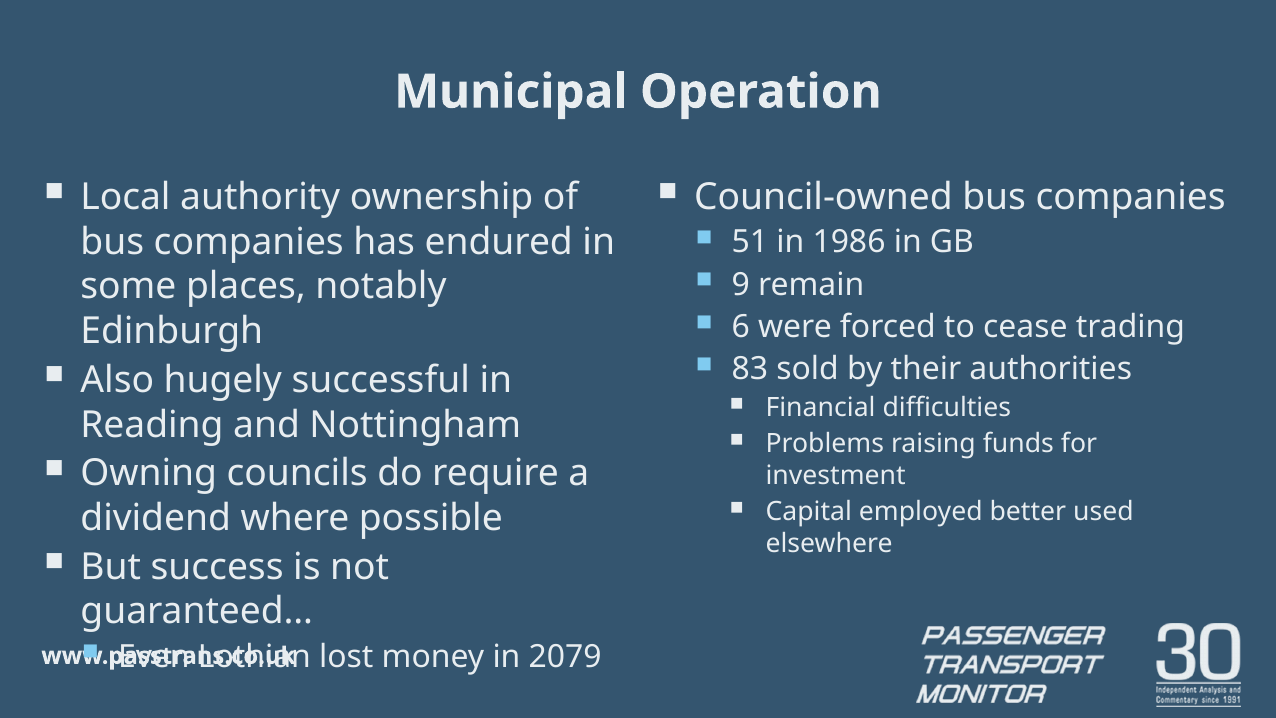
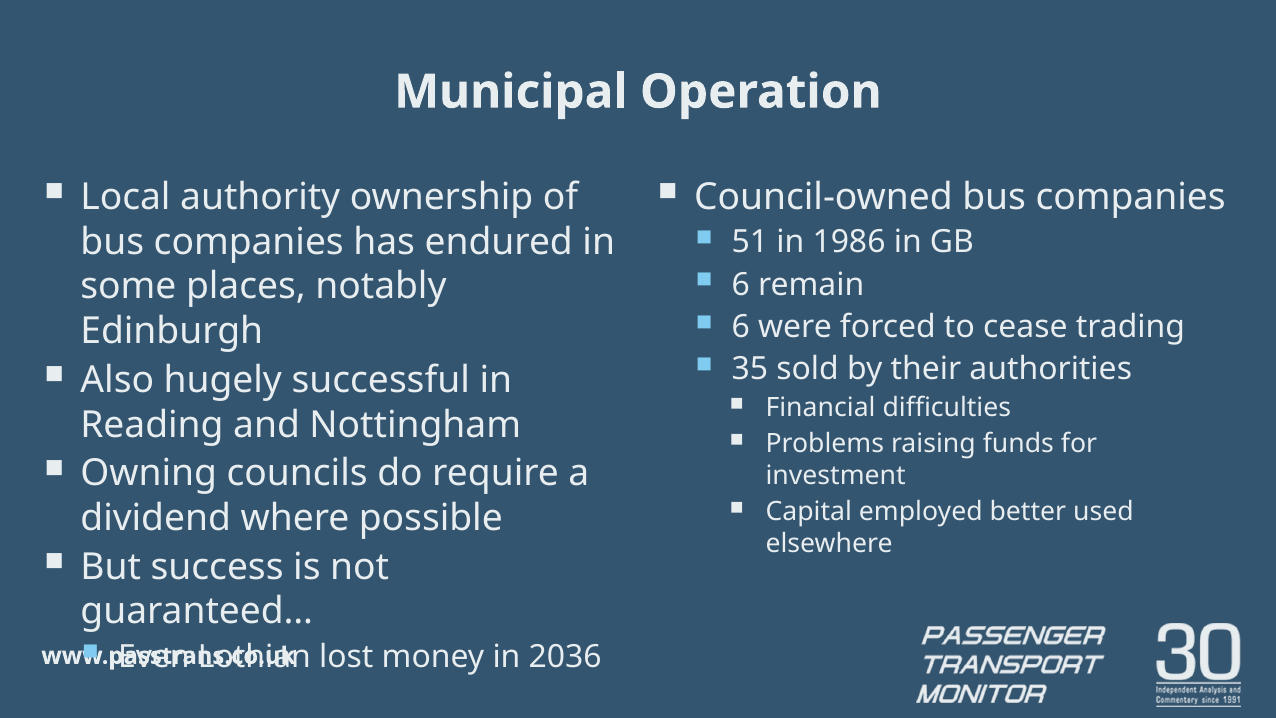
9: 9 -> 6 (741, 285)
83: 83 -> 35 (750, 369)
2079: 2079 -> 2036 (565, 656)
